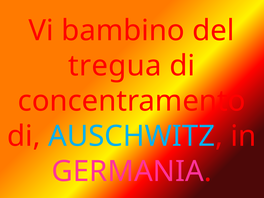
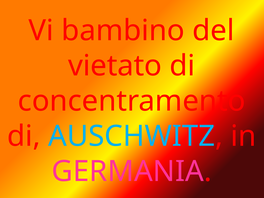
tregua: tregua -> vietato (115, 66)
